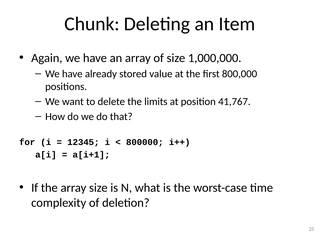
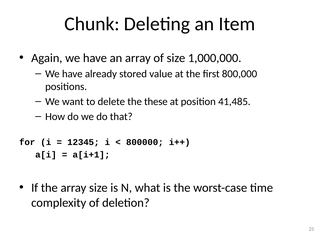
limits: limits -> these (156, 102)
41,767: 41,767 -> 41,485 (234, 102)
